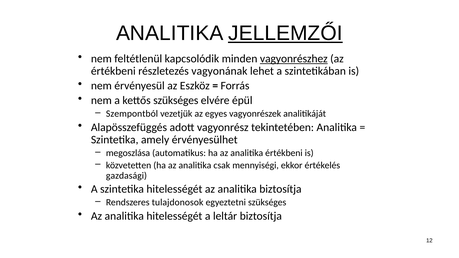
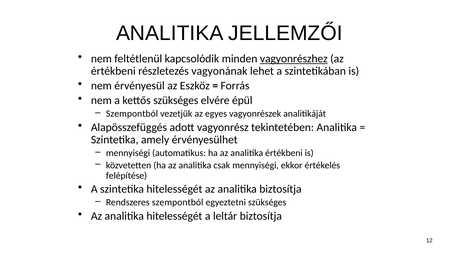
JELLEMZŐI underline: present -> none (285, 33)
megoszlása: megoszlása -> mennyiségi (128, 153)
gazdasági: gazdasági -> felépítése (127, 176)
Rendszeres tulajdonosok: tulajdonosok -> szempontból (178, 203)
